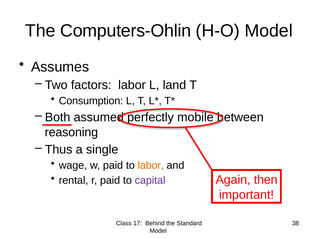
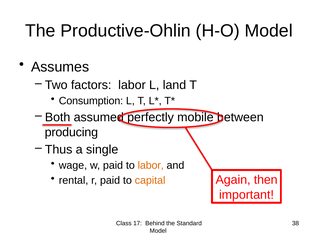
Computers-Ohlin: Computers-Ohlin -> Productive-Ohlin (126, 31)
reasoning: reasoning -> producing (71, 132)
capital colour: purple -> orange (150, 180)
